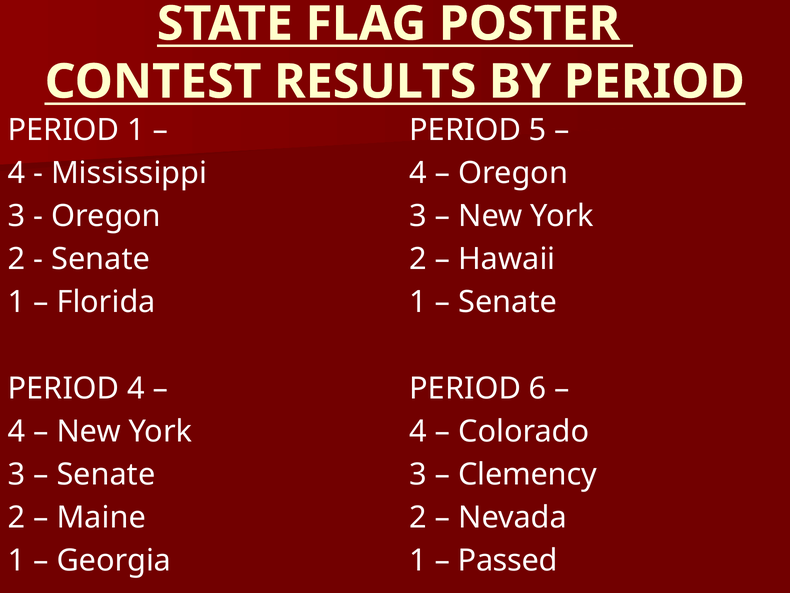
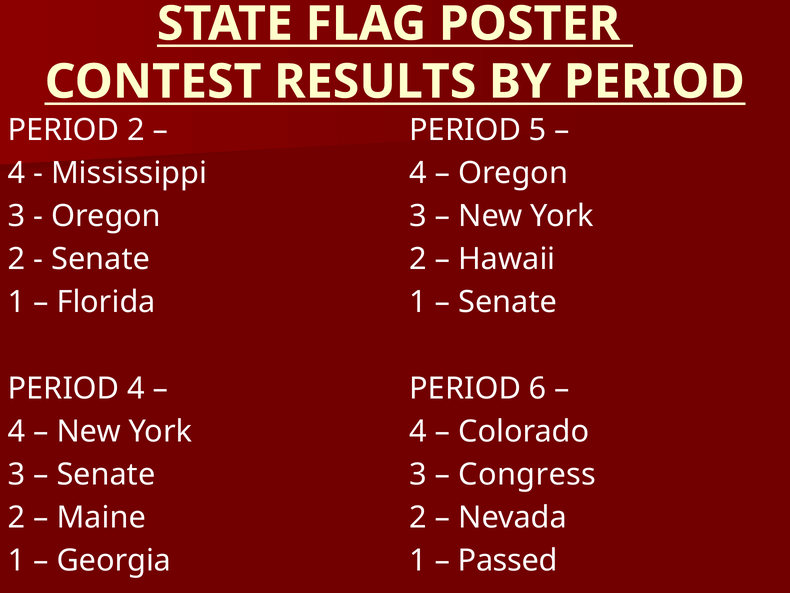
PERIOD 1: 1 -> 2 (136, 130)
Clemency: Clemency -> Congress (527, 474)
